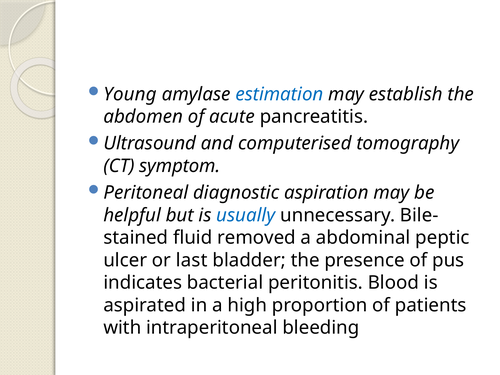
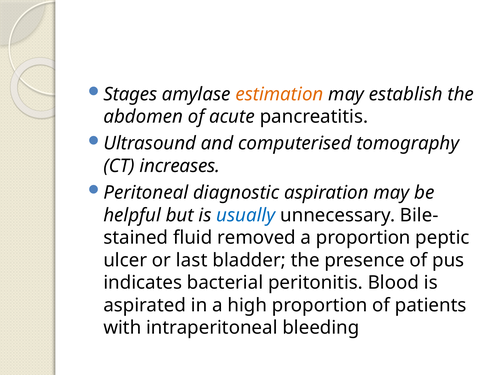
Young: Young -> Stages (130, 94)
estimation colour: blue -> orange (279, 94)
symptom: symptom -> increases (180, 166)
a abdominal: abdominal -> proportion (363, 238)
